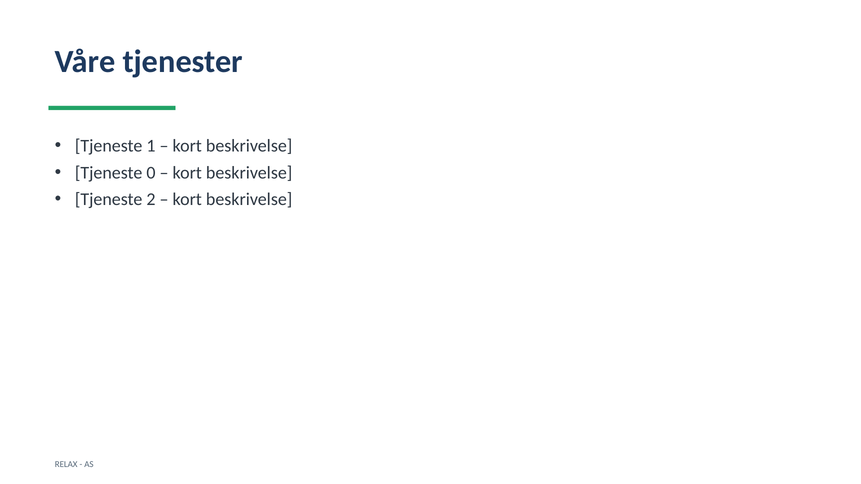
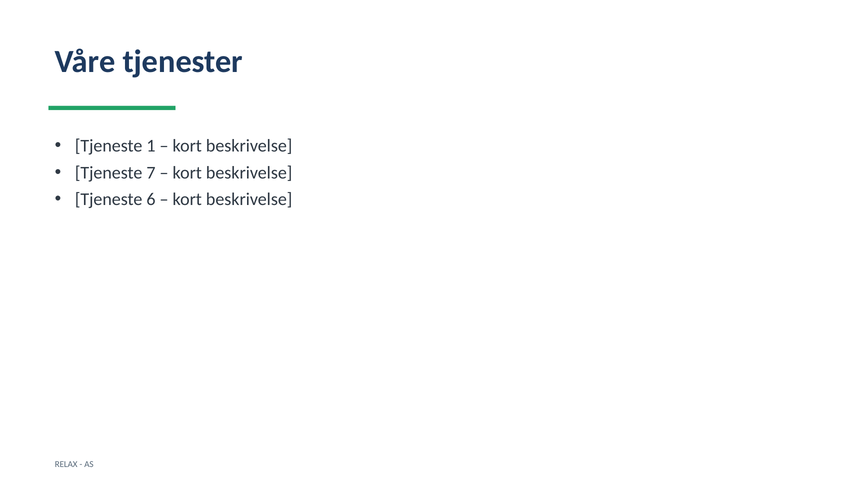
0: 0 -> 7 (151, 173)
2: 2 -> 6 (151, 200)
